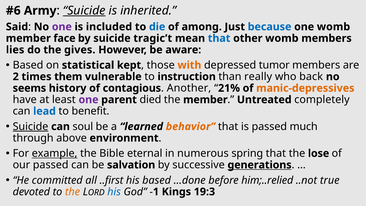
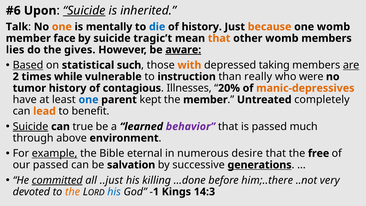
Army: Army -> Upon (40, 11)
Said: Said -> Talk (17, 27)
one colour: purple -> orange (62, 27)
included: included -> mentally (109, 27)
of among: among -> history (202, 27)
because colour: blue -> orange (270, 27)
that colour: blue -> orange (219, 38)
aware underline: none -> present (183, 50)
Based underline: none -> present (28, 65)
kept: kept -> such (129, 65)
tumor: tumor -> taking (274, 65)
are underline: none -> present (351, 65)
them: them -> while (68, 77)
back: back -> were (311, 77)
seems: seems -> tumor (29, 88)
Another: Another -> Illnesses (189, 88)
21%: 21% -> 20% (229, 88)
one colour: purple -> blue (89, 100)
died: died -> kept (150, 100)
lead colour: blue -> orange (44, 111)
soul: soul -> true (83, 126)
behavior colour: orange -> purple (191, 126)
spring: spring -> desire (247, 153)
lose: lose -> free (319, 153)
committed underline: none -> present (57, 180)
..first: ..first -> ..just (111, 180)
his based: based -> killing (157, 180)
him;..relied: him;..relied -> him;..there (267, 180)
true: true -> very (330, 180)
19:3: 19:3 -> 14:3 (204, 192)
